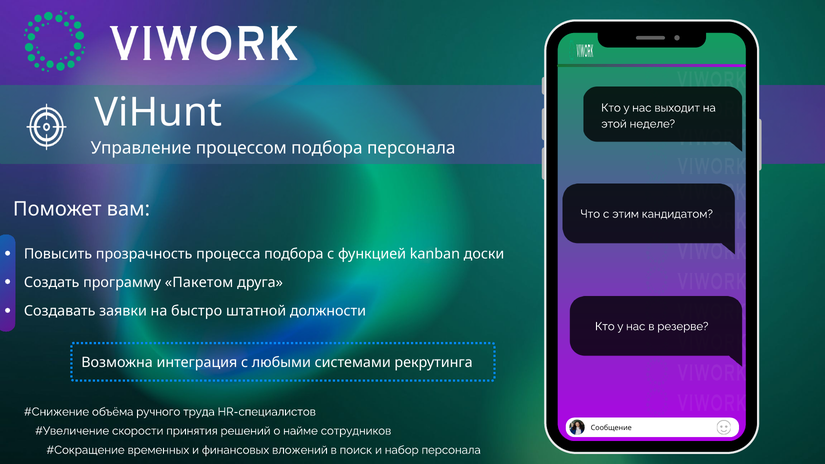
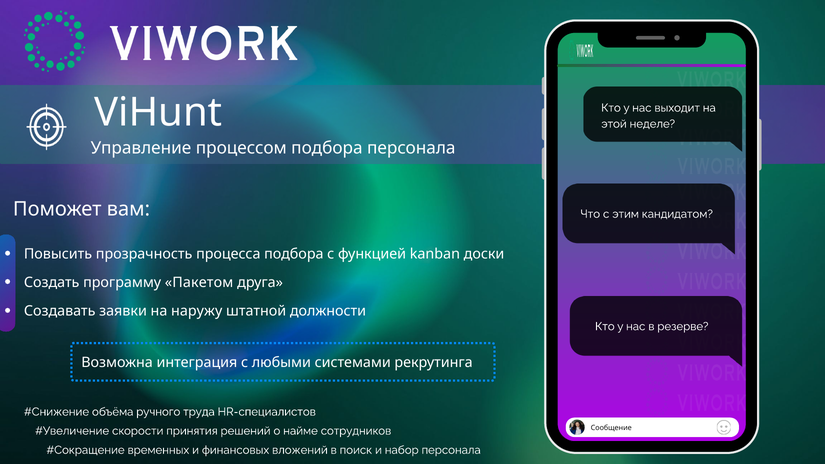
быстро: быстро -> наружу (197, 311)
